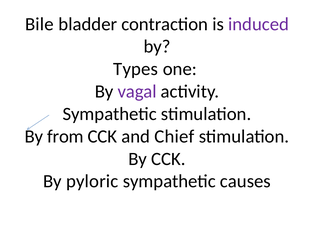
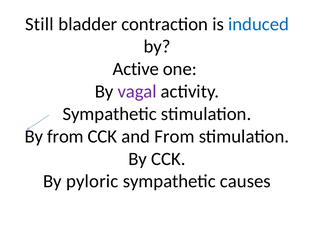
Bile: Bile -> Still (39, 24)
induced colour: purple -> blue (259, 24)
Types: Types -> Active (136, 69)
and Chief: Chief -> From (174, 137)
